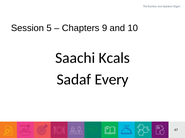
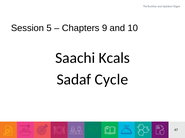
Every: Every -> Cycle (111, 80)
